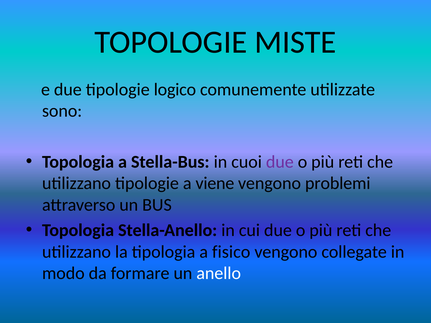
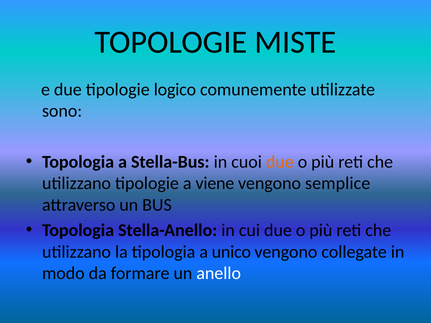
due colour: purple -> orange (280, 162)
problemi: problemi -> semplice (338, 183)
fisico: fisico -> unico (231, 252)
